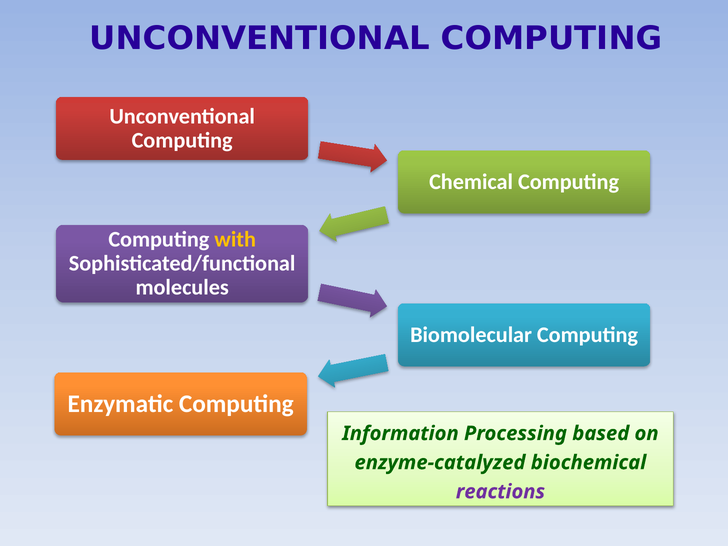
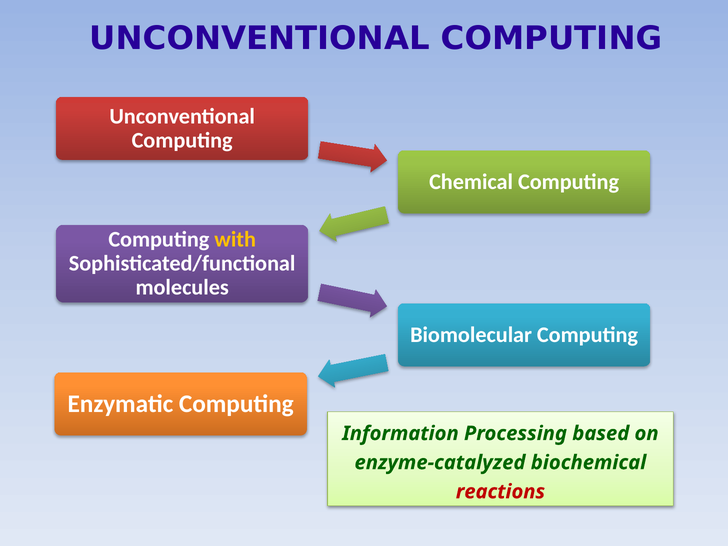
reactions colour: purple -> red (500, 492)
